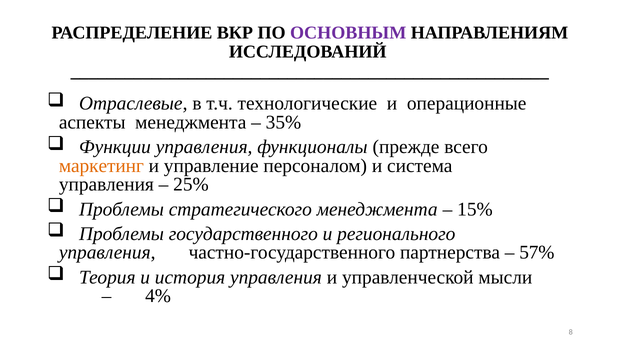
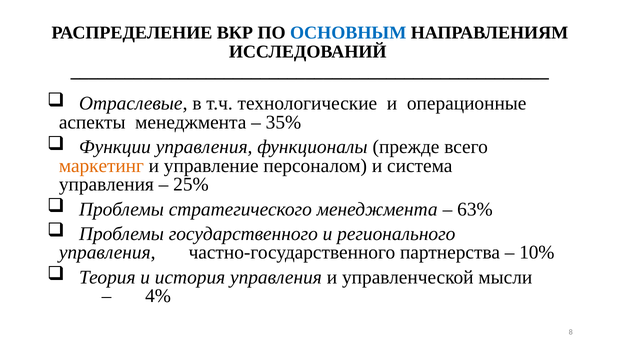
ОСНОВНЫМ colour: purple -> blue (348, 33)
15%: 15% -> 63% (475, 210)
57%: 57% -> 10% (537, 253)
